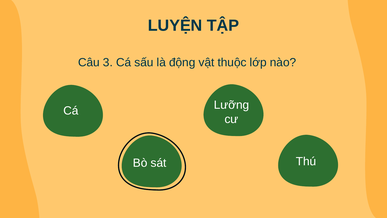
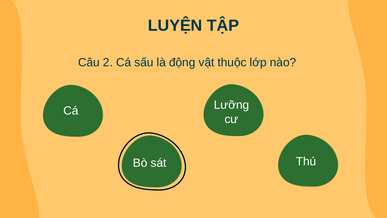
3: 3 -> 2 (108, 62)
